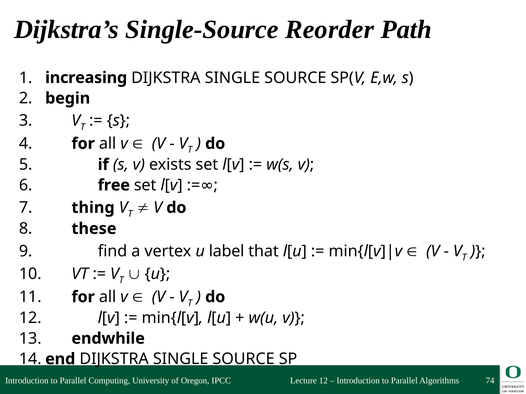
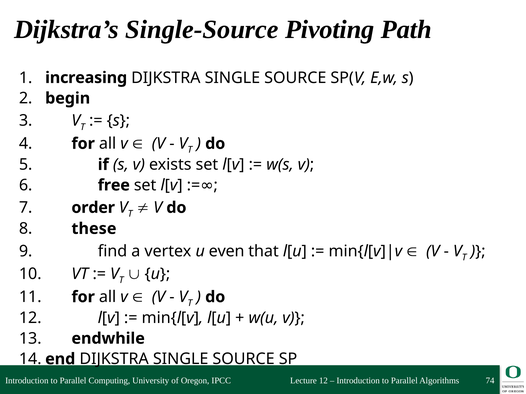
Reorder: Reorder -> Pivoting (330, 30)
thing: thing -> order (93, 208)
label: label -> even (227, 251)
